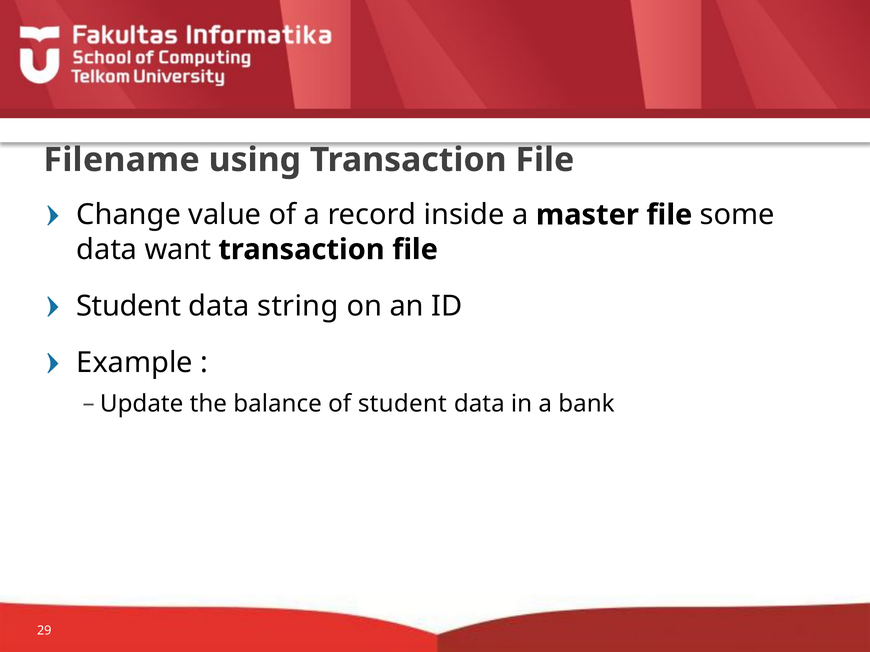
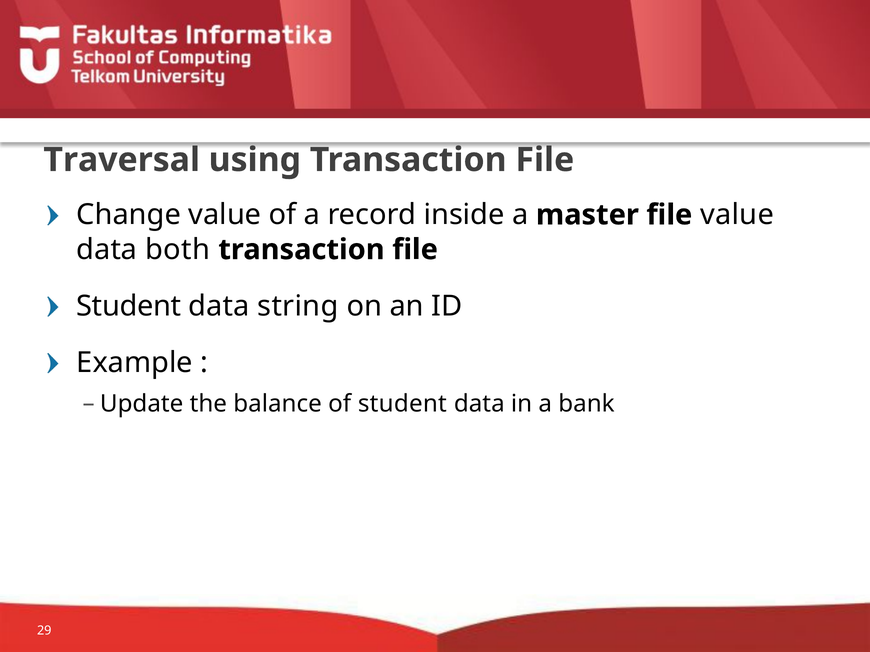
Filename: Filename -> Traversal (122, 160)
file some: some -> value (737, 215)
want: want -> both (178, 250)
